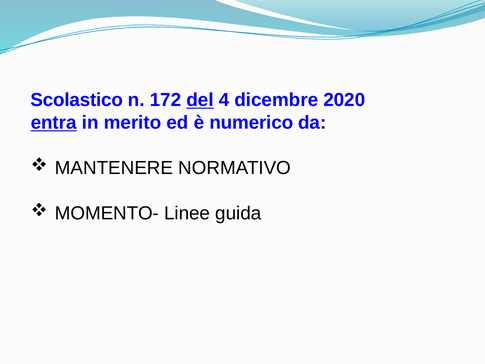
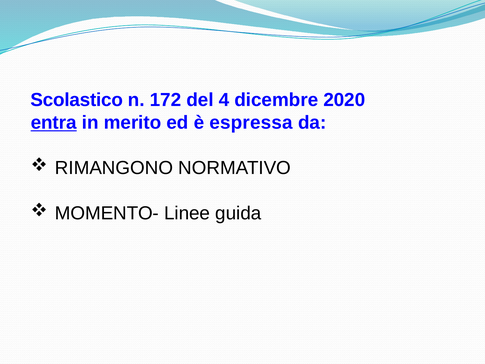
del underline: present -> none (200, 100)
numerico: numerico -> espressa (251, 123)
MANTENERE: MANTENERE -> RIMANGONO (114, 168)
